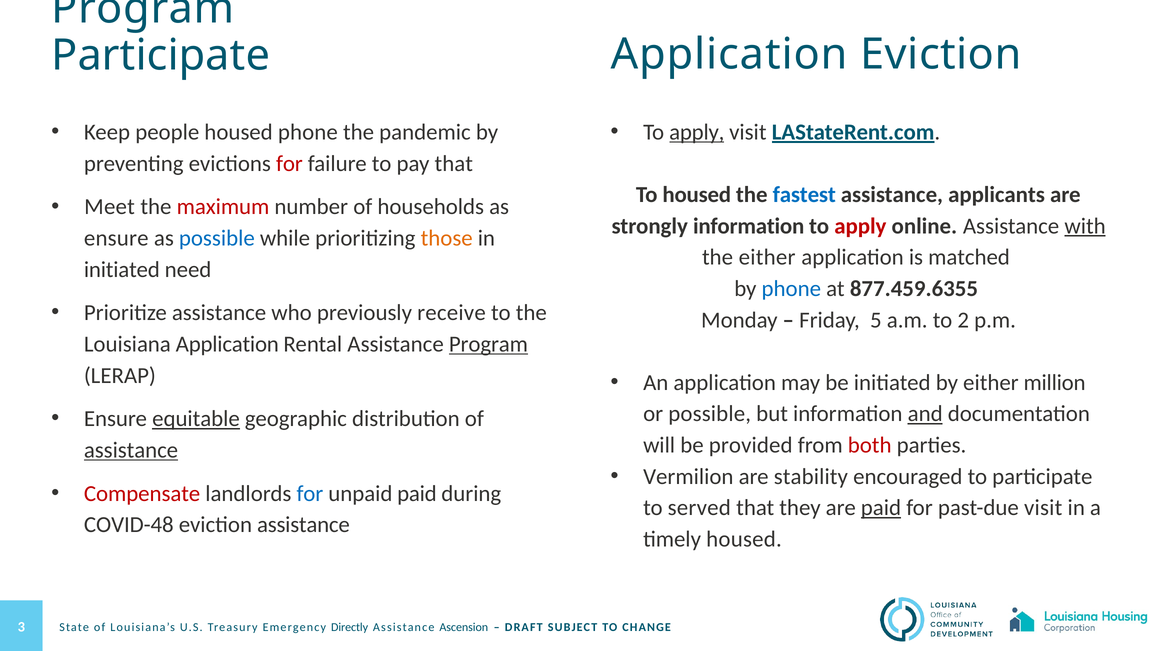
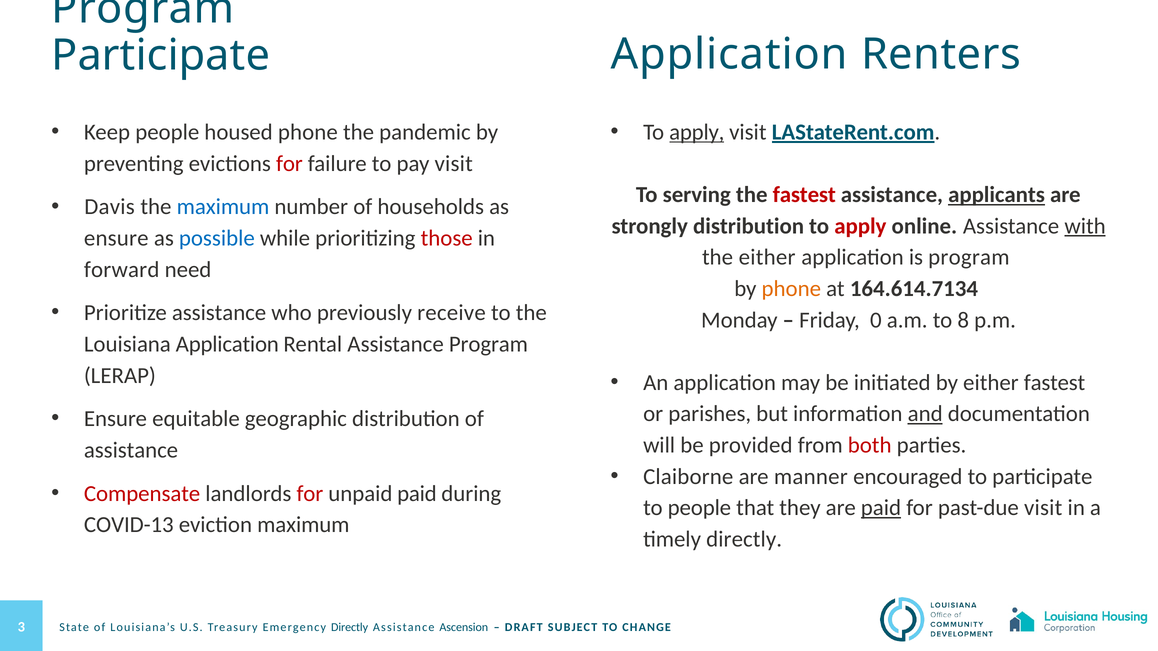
Application Eviction: Eviction -> Renters (941, 54)
pay that: that -> visit (454, 164)
To housed: housed -> serving (697, 195)
fastest colour: blue -> red (804, 195)
applicants underline: none -> present (997, 195)
Meet: Meet -> Davis (110, 207)
maximum colour: red -> blue (223, 207)
strongly information: information -> distribution (749, 226)
those colour: orange -> red (447, 238)
is matched: matched -> program (969, 258)
initiated: initiated -> forward (122, 270)
phone colour: blue -> orange (791, 289)
877.459.6355: 877.459.6355 -> 164.614.7134 (914, 289)
5: 5 -> 0 (876, 320)
2: 2 -> 8 (963, 320)
Program underline: present -> none (488, 344)
either million: million -> fastest (1055, 383)
or possible: possible -> parishes (710, 414)
equitable underline: present -> none (196, 419)
assistance underline: present -> none (131, 450)
Vermilion: Vermilion -> Claiborne (688, 477)
stability: stability -> manner (811, 477)
for colour: blue -> red (310, 494)
to served: served -> people (699, 508)
COVID-48: COVID-48 -> COVID-13 (129, 525)
eviction assistance: assistance -> maximum (303, 525)
timely housed: housed -> directly (744, 539)
